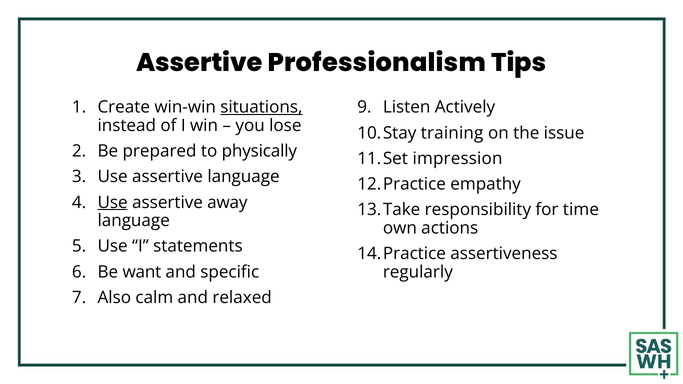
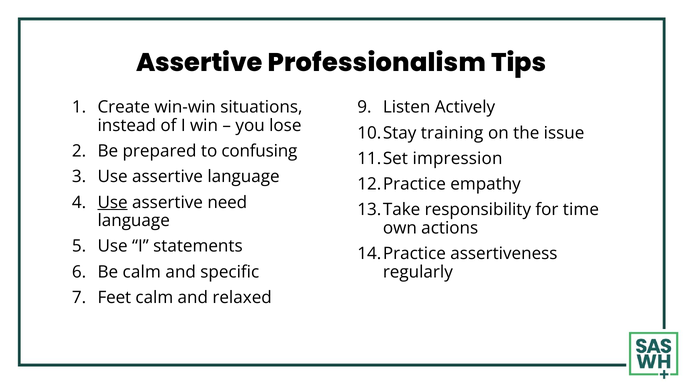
situations underline: present -> none (261, 107)
physically: physically -> confusing (259, 151)
away: away -> need (227, 202)
Be want: want -> calm (142, 272)
Also: Also -> Feet (114, 298)
